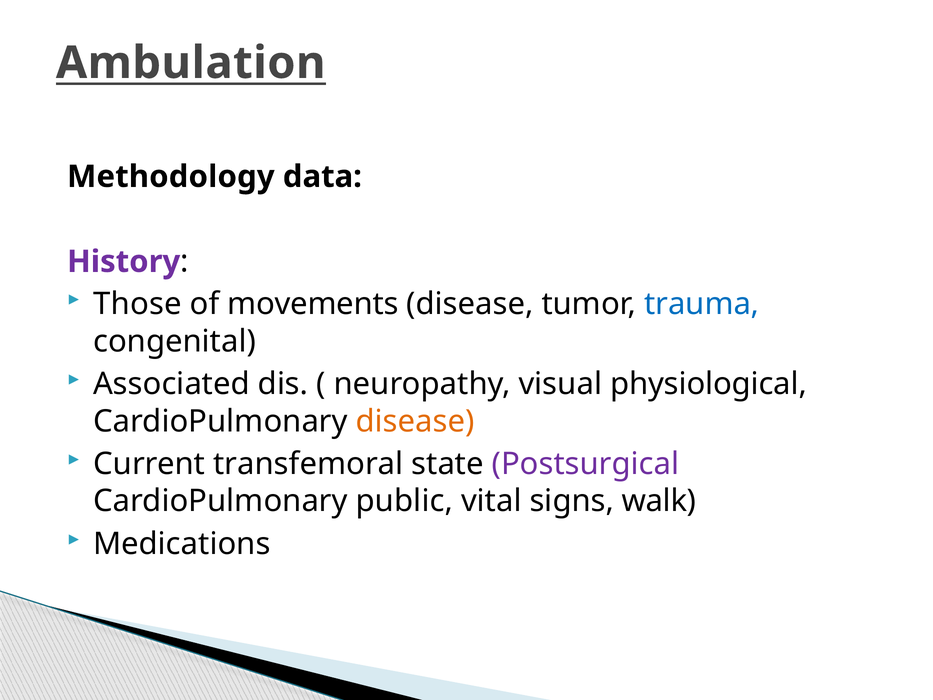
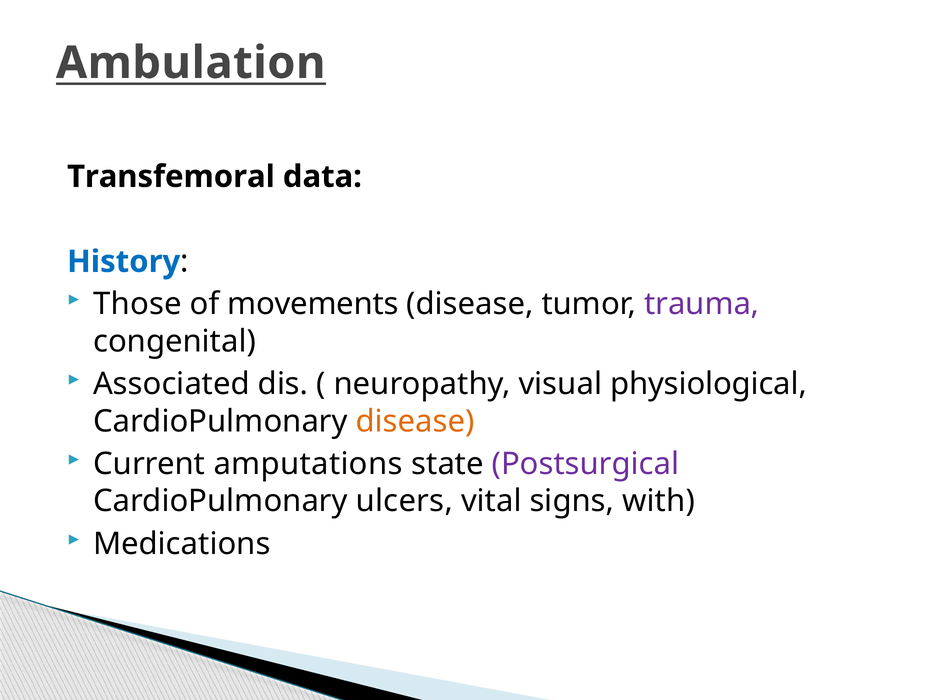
Methodology: Methodology -> Transfemoral (171, 177)
History colour: purple -> blue (124, 262)
trauma colour: blue -> purple (702, 304)
transfemoral: transfemoral -> amputations (308, 464)
public: public -> ulcers (404, 501)
walk: walk -> with (659, 501)
